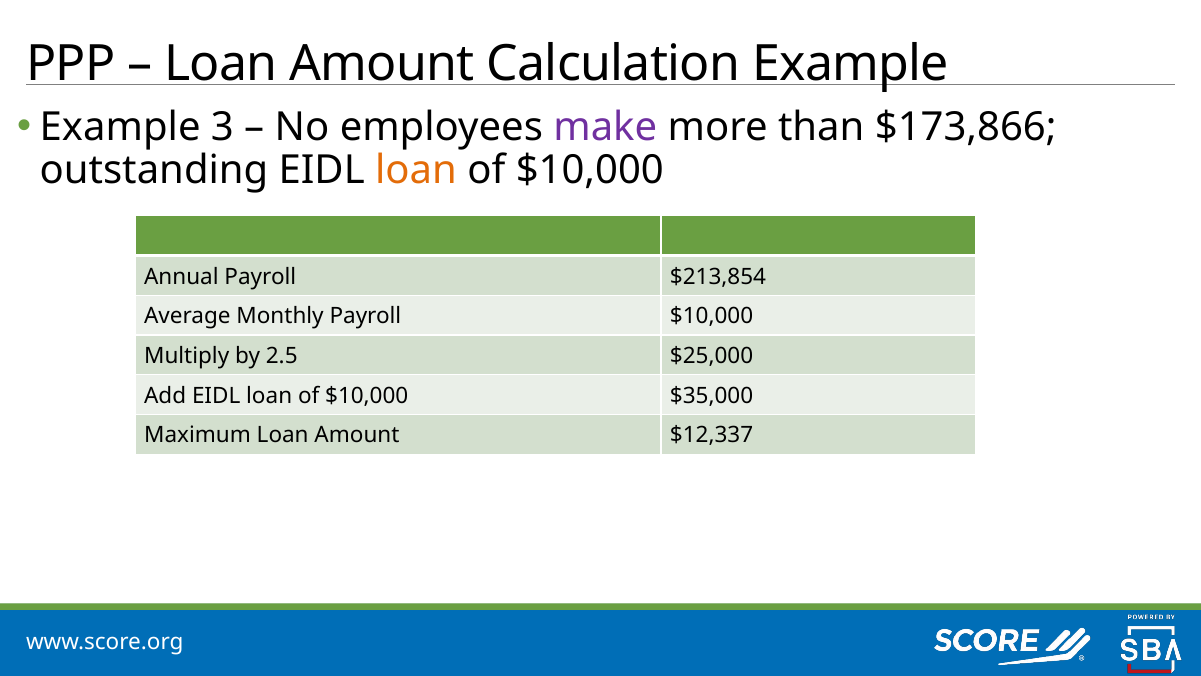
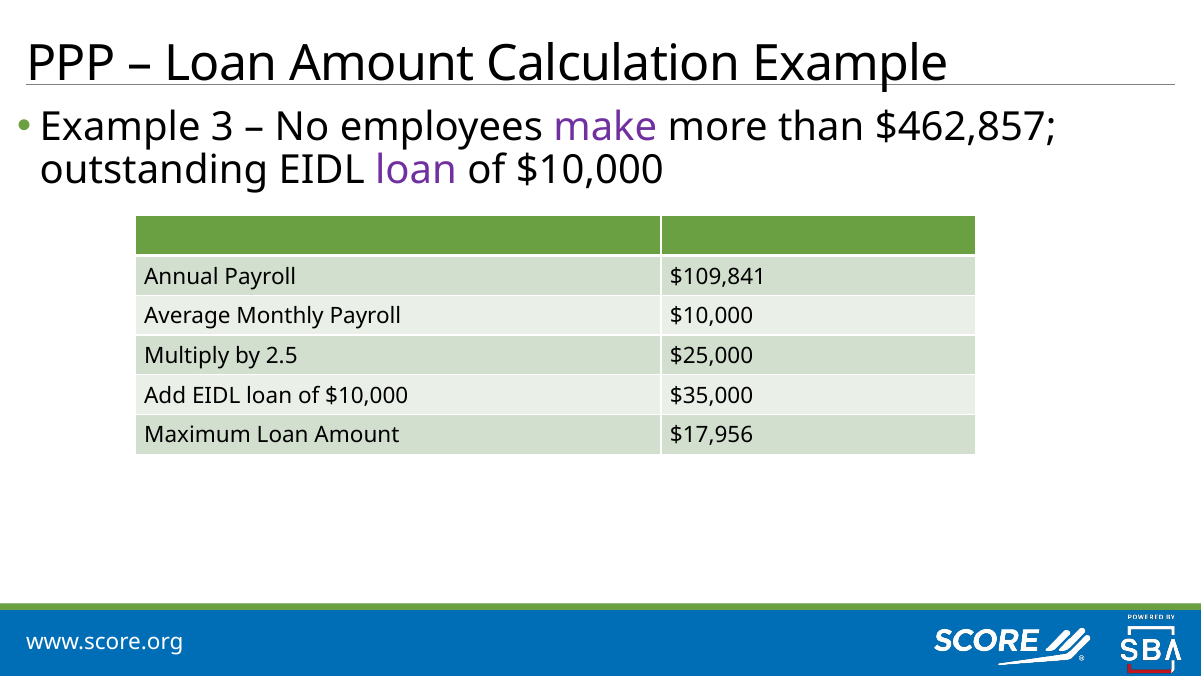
$173,866: $173,866 -> $462,857 (966, 127)
loan colour: orange -> purple (416, 170)
$213,854: $213,854 -> $109,841 (718, 277)
$12,337: $12,337 -> $17,956 (712, 435)
